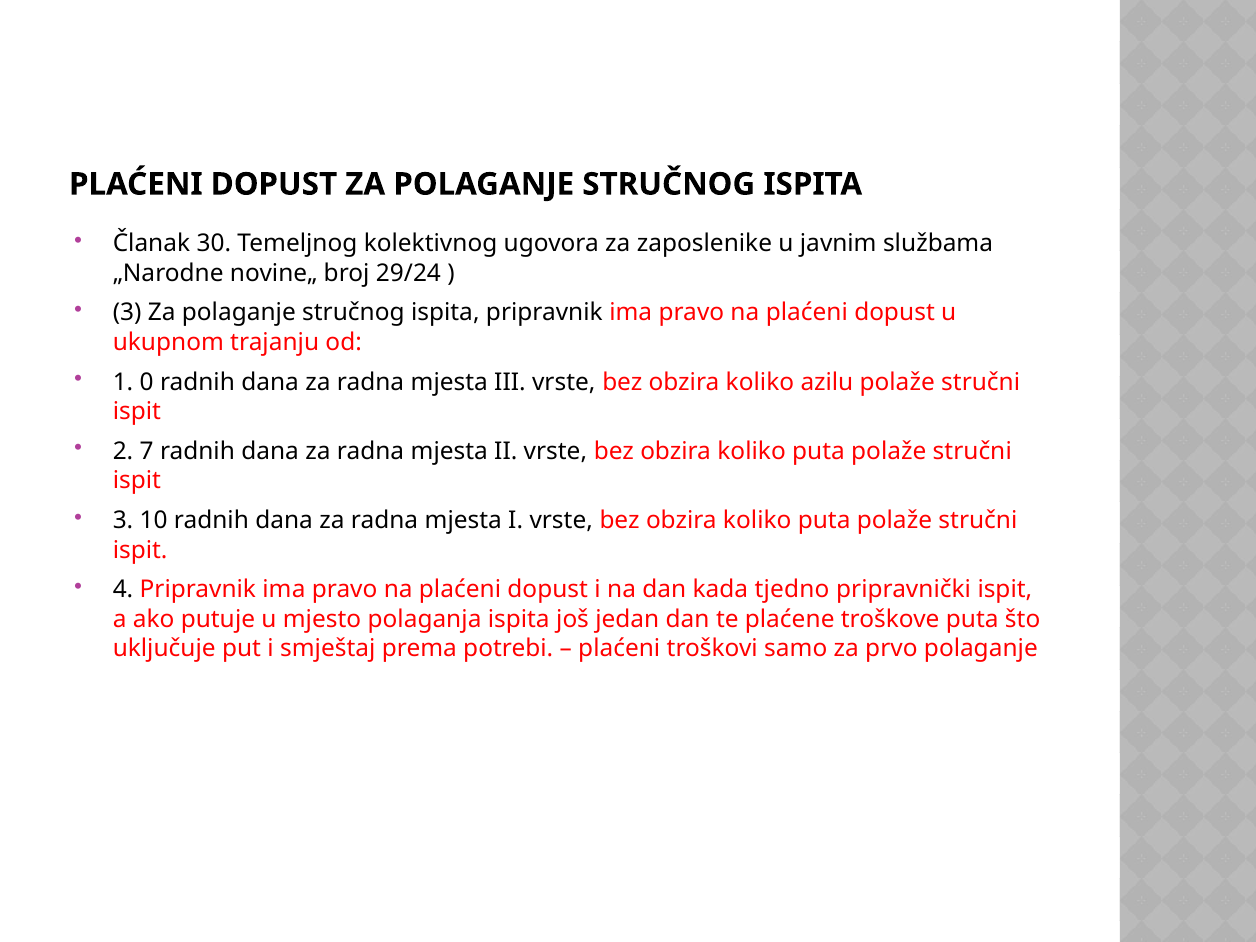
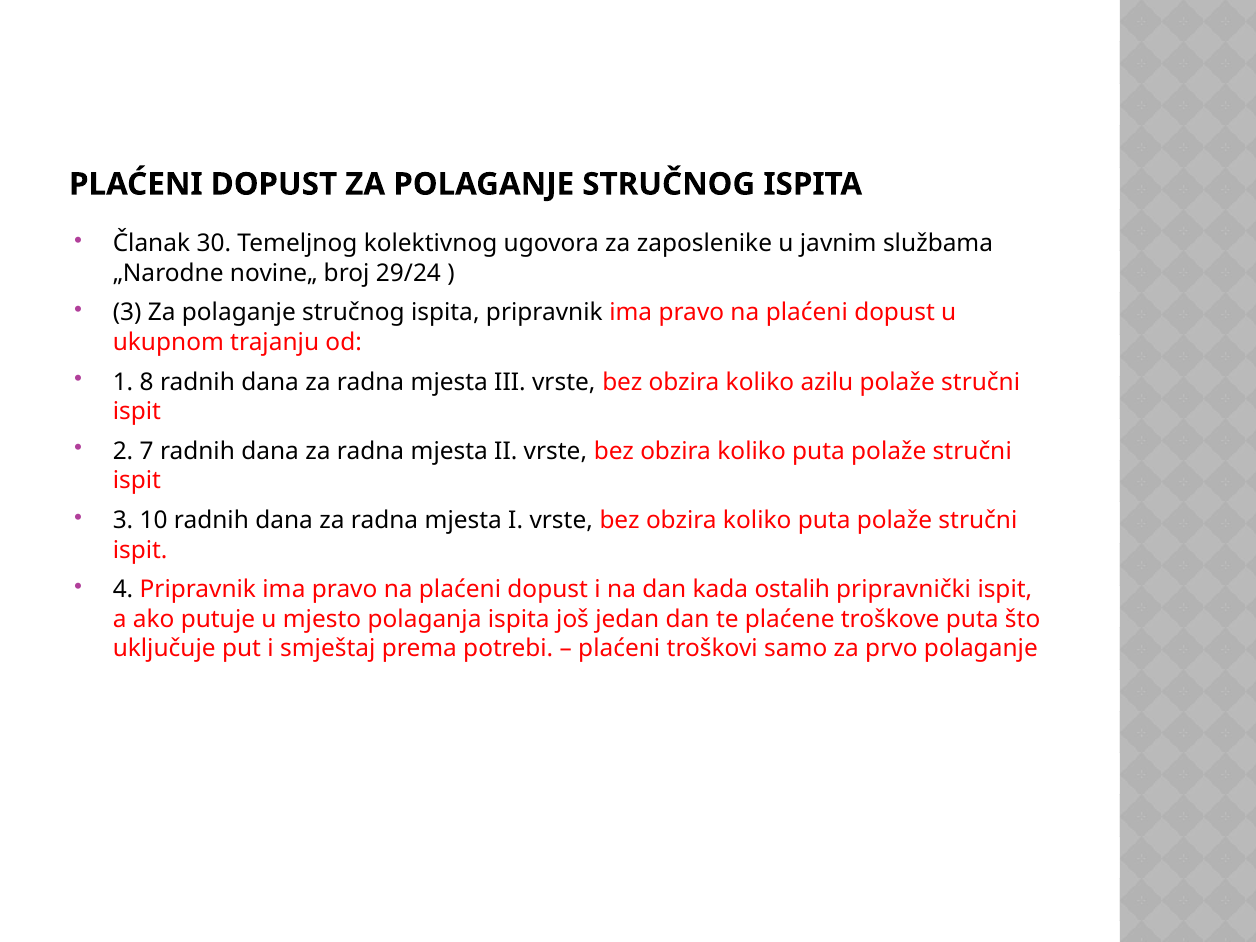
0: 0 -> 8 (147, 382)
tjedno: tjedno -> ostalih (792, 590)
